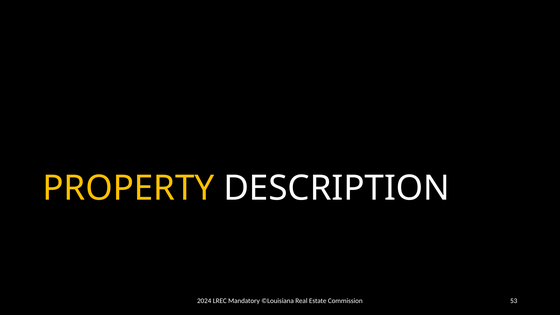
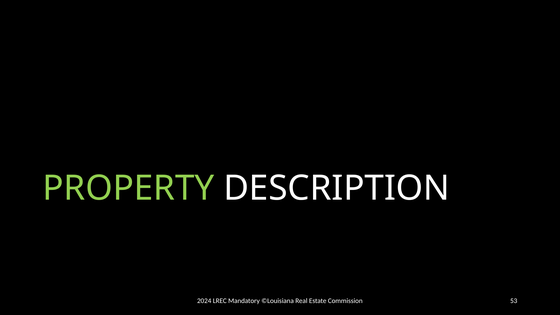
PROPERTY colour: yellow -> light green (128, 188)
